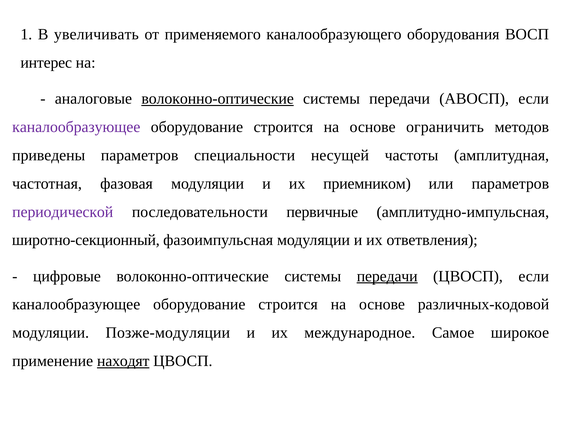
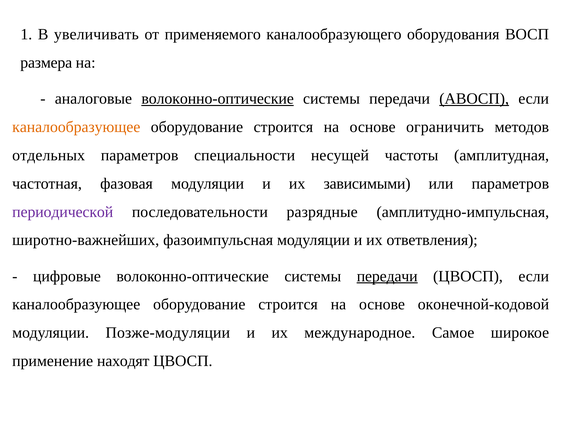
интерес: интерес -> размера (46, 63)
АВОСП underline: none -> present (474, 99)
каналообразующее colour: purple -> orange (76, 127)
приведены: приведены -> отдельных (49, 155)
приемником: приемником -> зависимыми (367, 184)
первичные: первичные -> разрядные (322, 212)
широтно-секционный: широтно-секционный -> широтно-важнейших (86, 240)
различных-кодовой: различных-кодовой -> оконечной-кодовой (483, 305)
находят underline: present -> none (123, 361)
